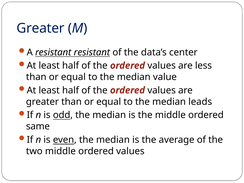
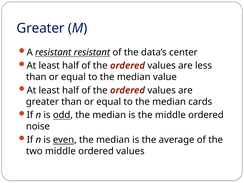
leads: leads -> cards (200, 102)
same: same -> noise (38, 126)
